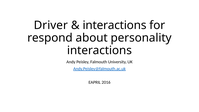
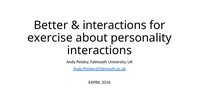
Driver: Driver -> Better (51, 25)
respond: respond -> exercise (50, 38)
